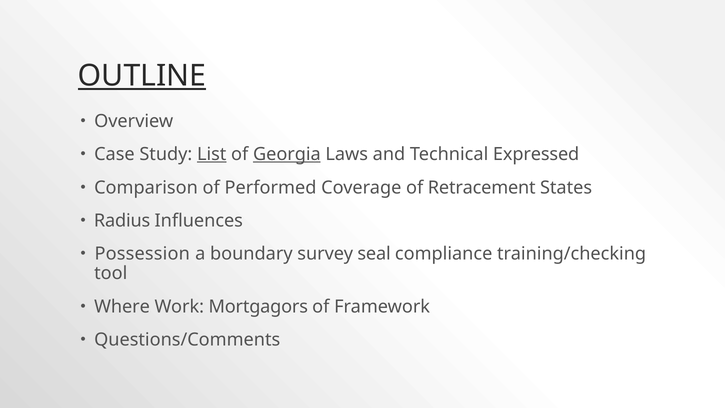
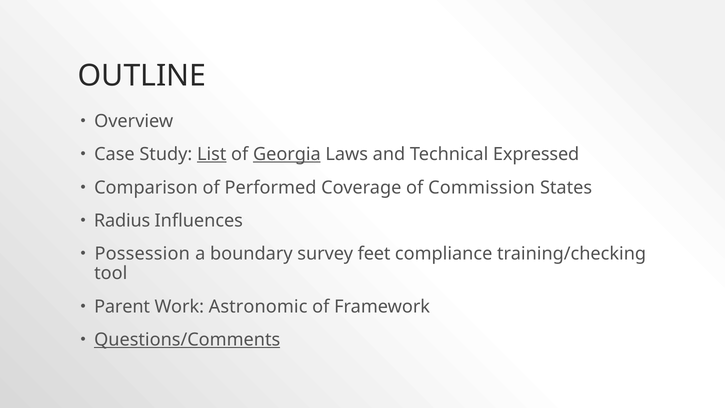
OUTLINE underline: present -> none (142, 76)
Retracement: Retracement -> Commission (482, 188)
seal: seal -> feet (374, 254)
Where: Where -> Parent (122, 307)
Mortgagors: Mortgagors -> Astronomic (258, 307)
Questions/Comments underline: none -> present (187, 340)
